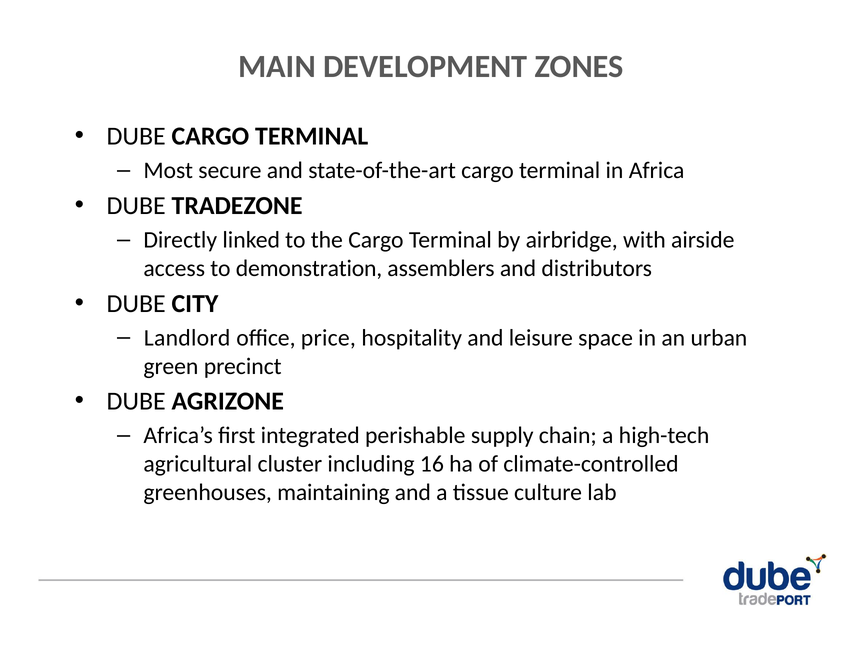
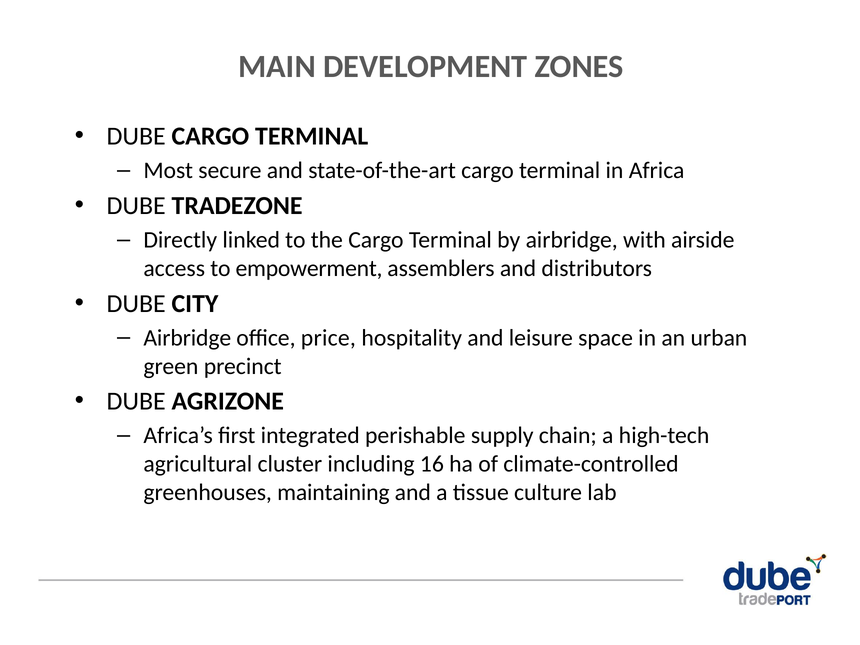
demonstration: demonstration -> empowerment (309, 268)
Landlord: Landlord -> Airbridge (187, 338)
